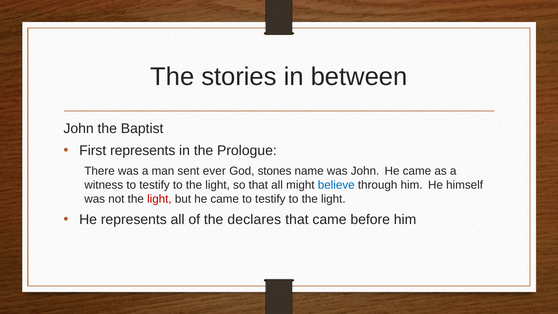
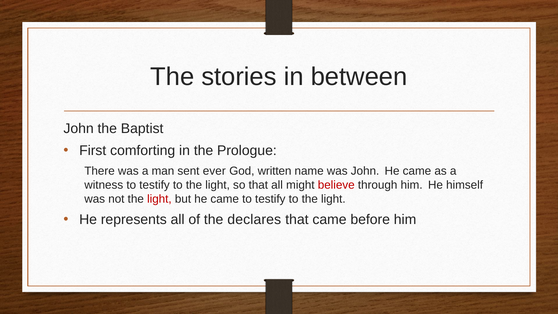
First represents: represents -> comforting (143, 150)
stones: stones -> written (275, 171)
believe colour: blue -> red (336, 185)
